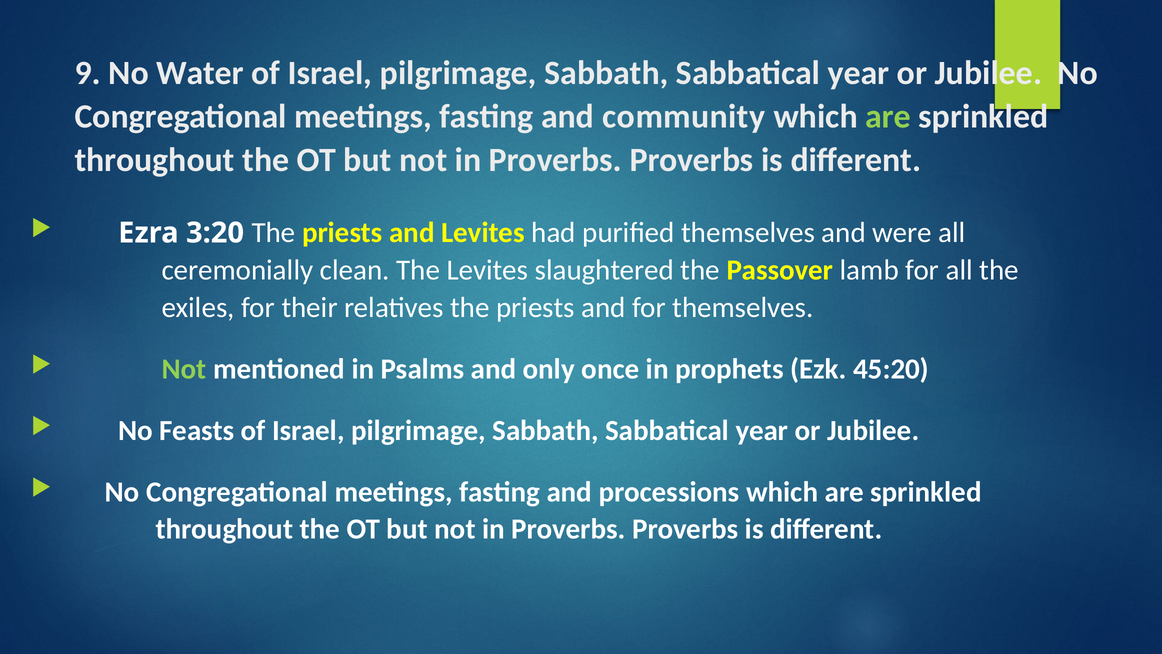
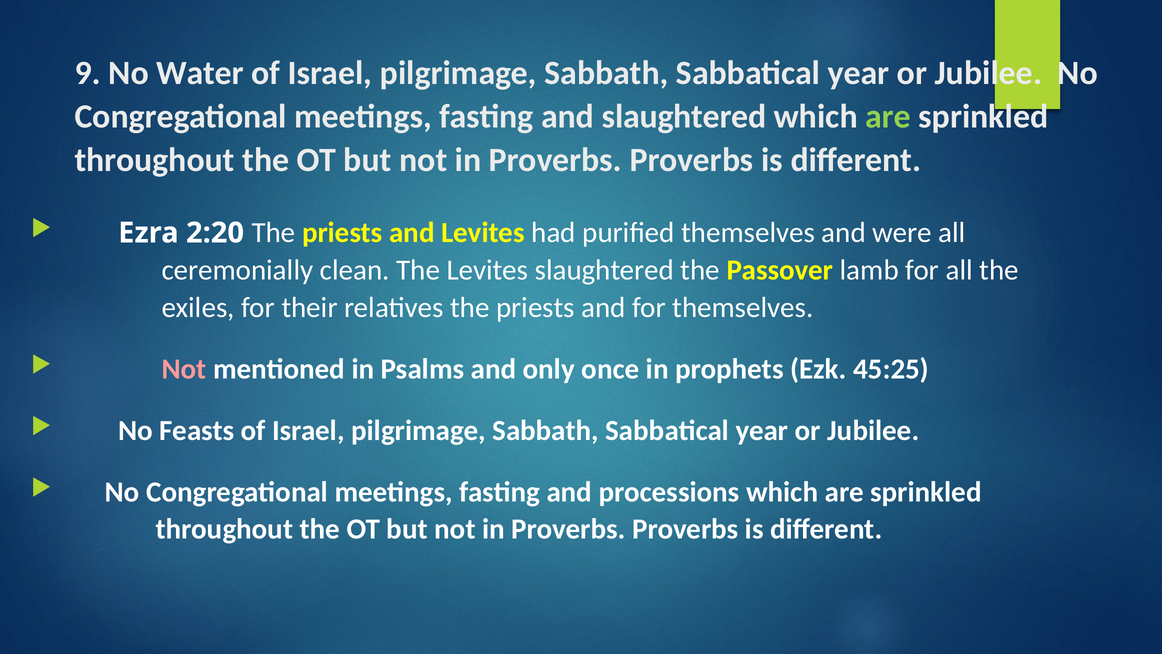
and community: community -> slaughtered (684, 117)
3:20: 3:20 -> 2:20 (215, 233)
Not colour: light green -> pink (184, 369)
45:20: 45:20 -> 45:25 (891, 369)
